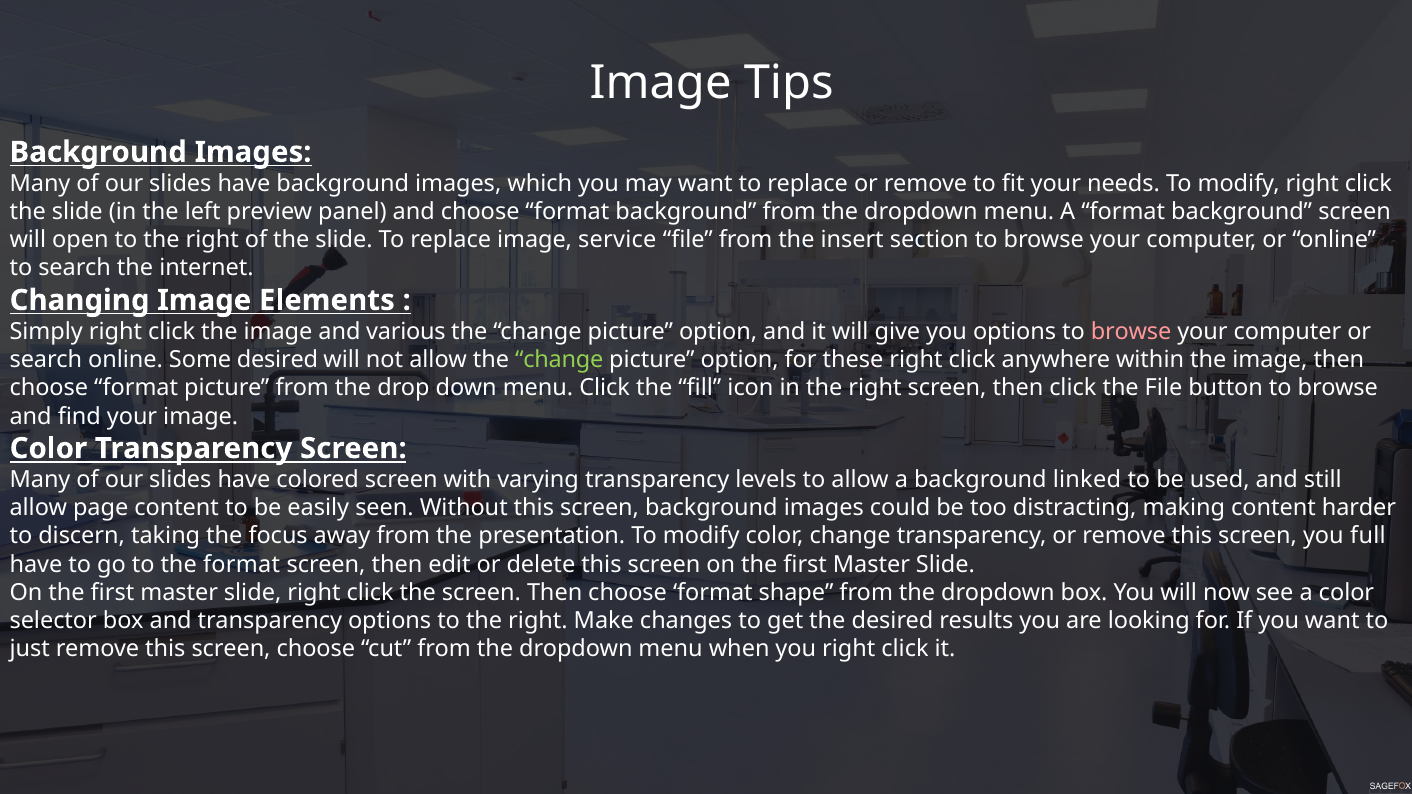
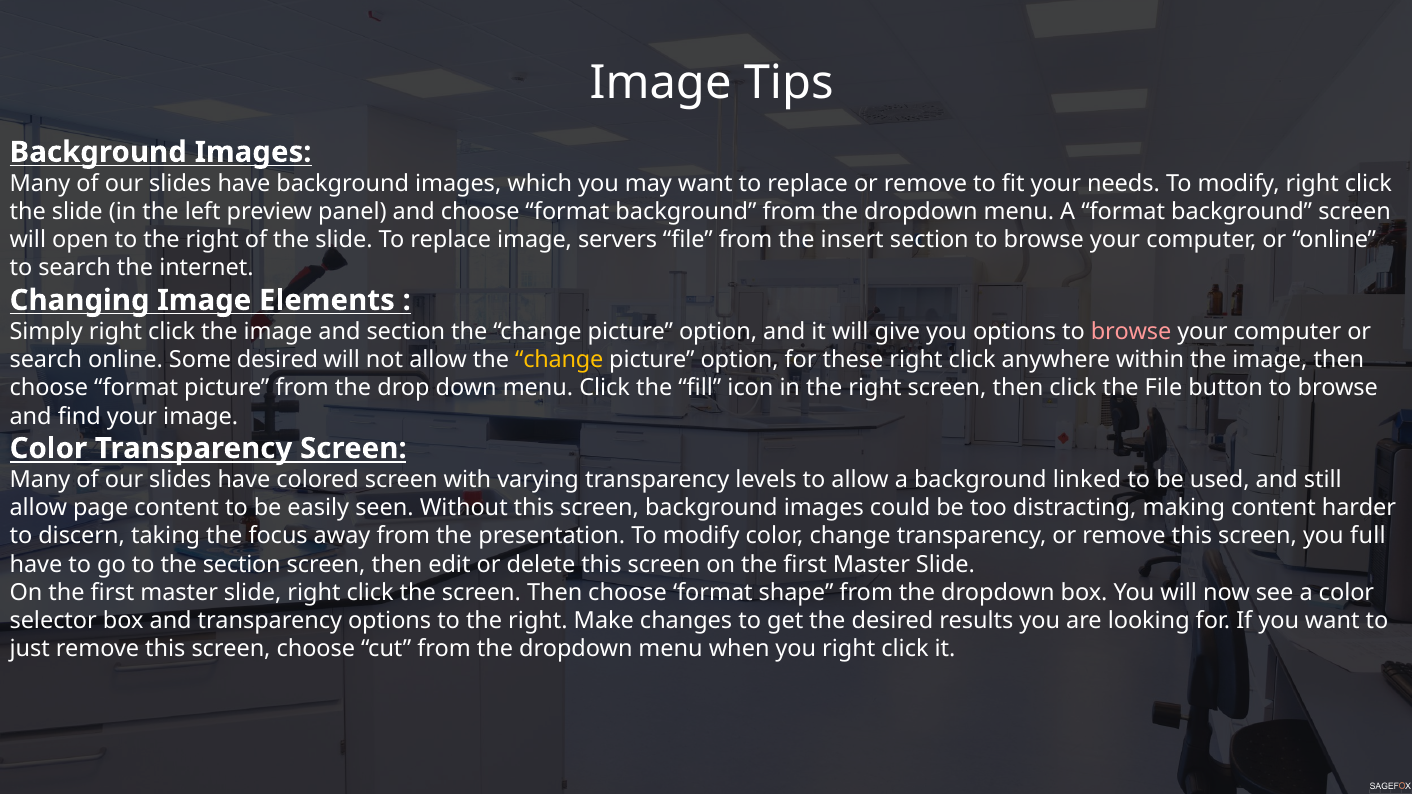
service: service -> servers (618, 240)
and various: various -> section (406, 332)
change colour: light green -> yellow (559, 360)
the format: format -> section (242, 565)
